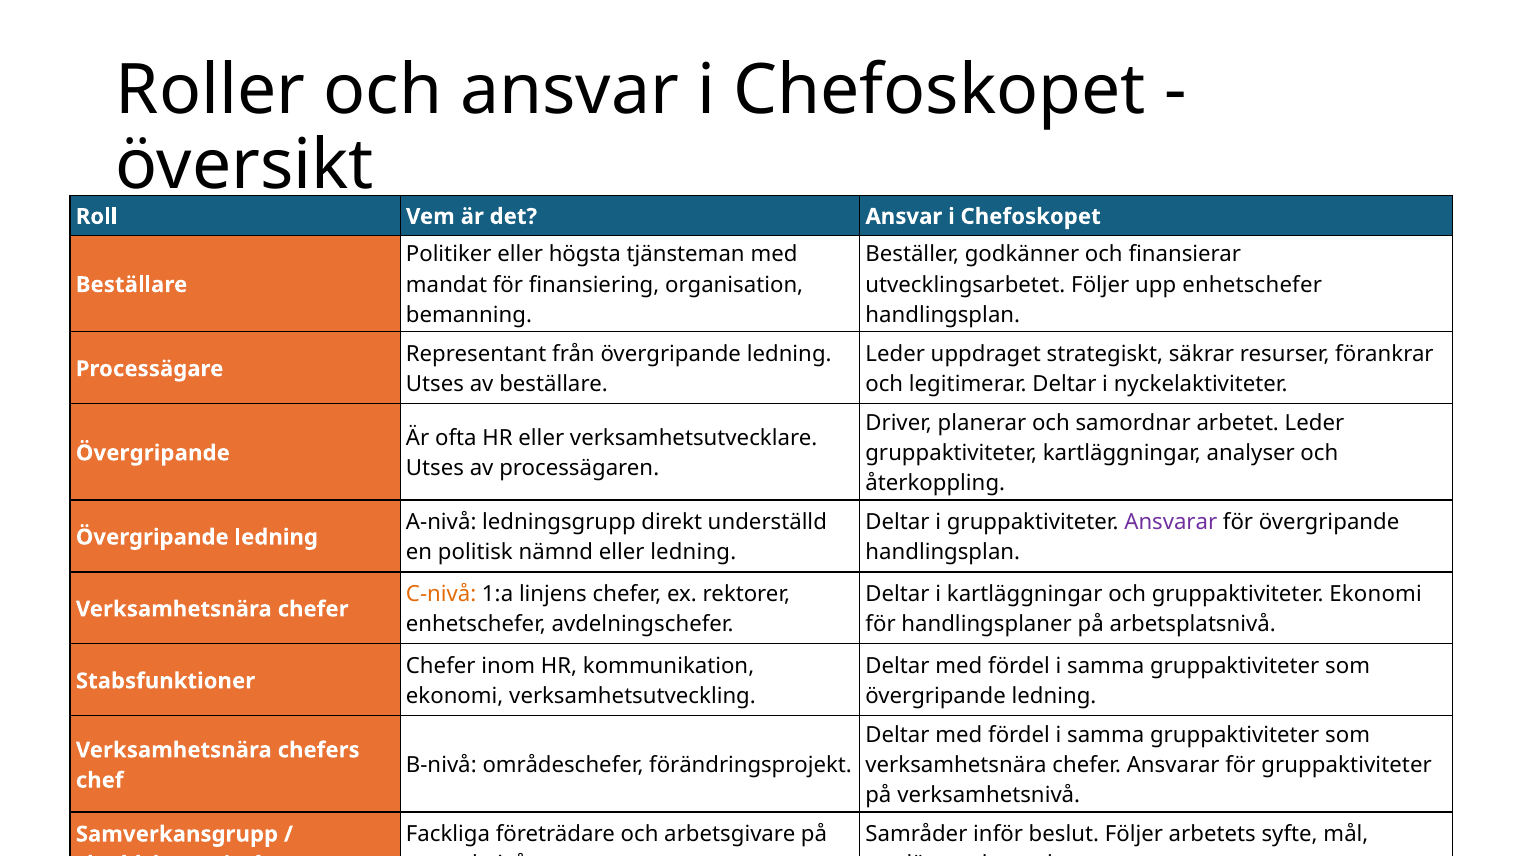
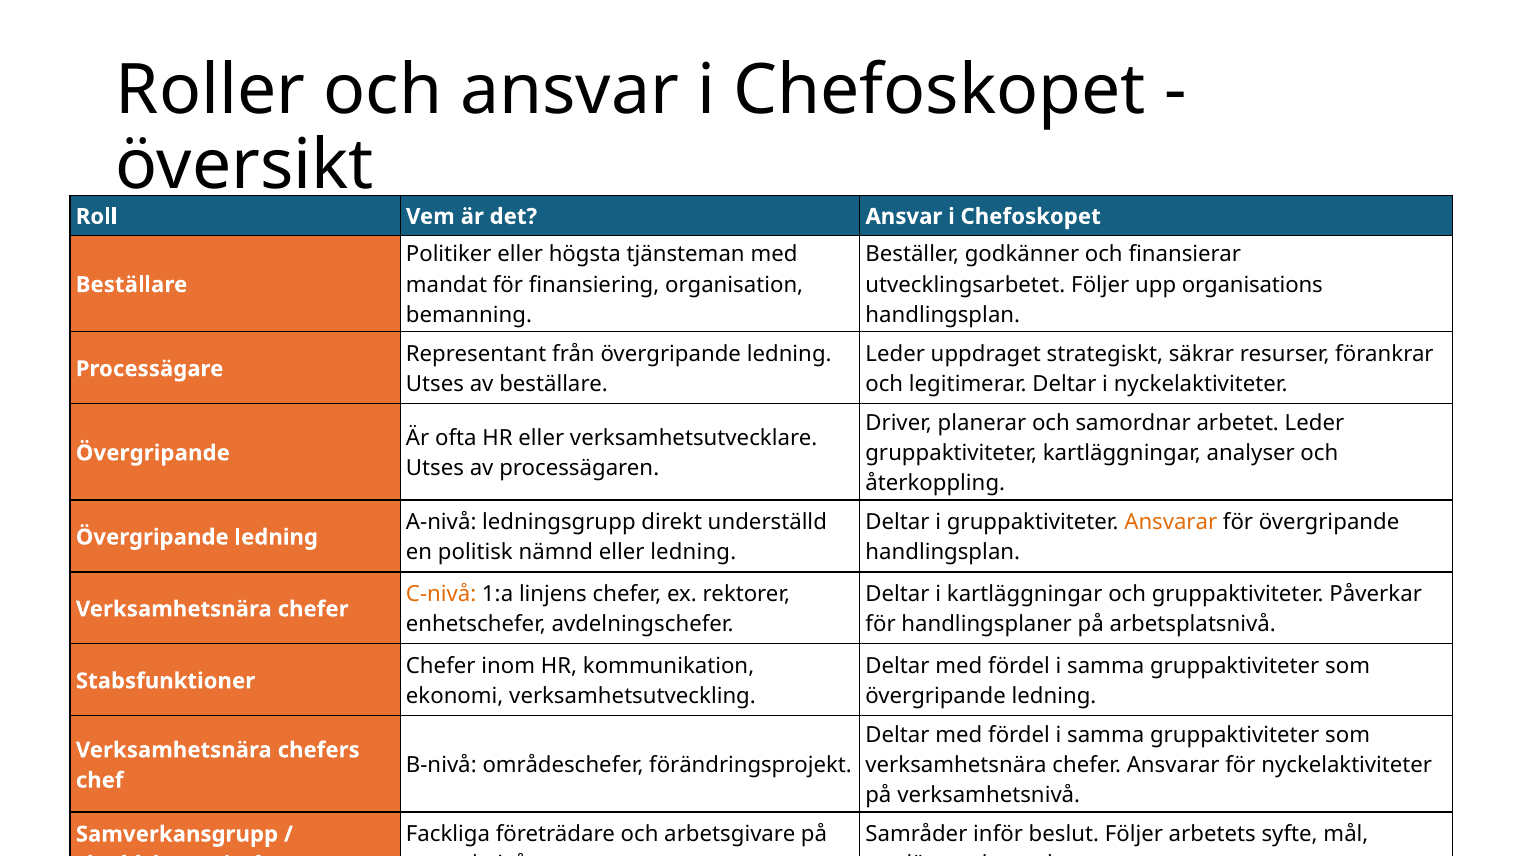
upp enhetschefer: enhetschefer -> organisations (1252, 285)
Ansvarar colour: purple -> orange (1171, 522)
gruppaktiviteter Ekonomi: Ekonomi -> Påverkar (1376, 594)
för gruppaktiviteter: gruppaktiviteter -> nyckelaktiviteter (1347, 765)
